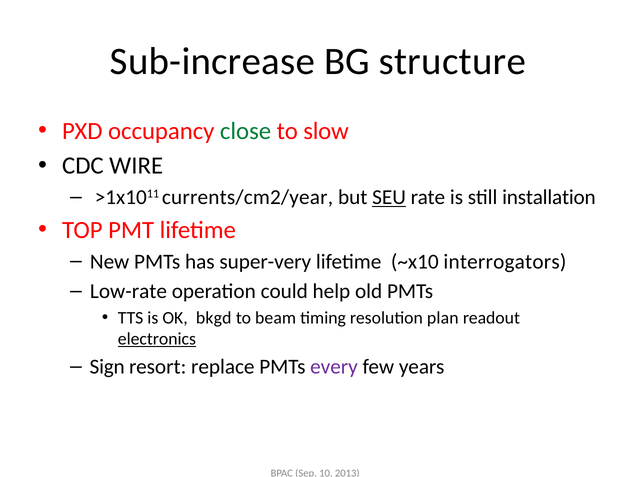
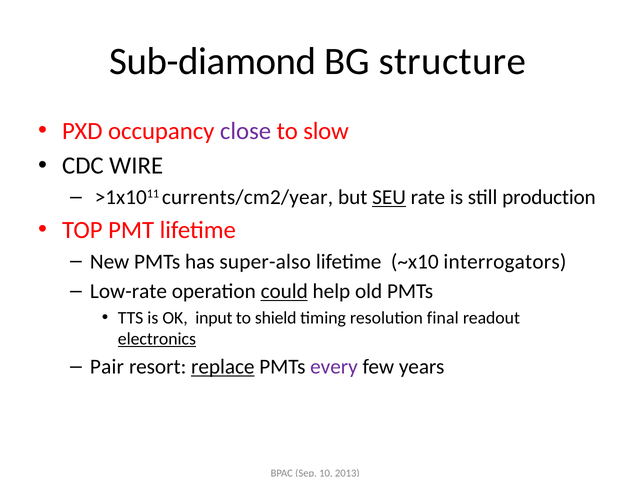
Sub-increase: Sub-increase -> Sub-diamond (213, 62)
close colour: green -> purple (246, 131)
installation: installation -> production (549, 198)
super-very: super-very -> super-also (265, 262)
could underline: none -> present (284, 292)
bkgd: bkgd -> input (214, 318)
beam: beam -> shield (276, 318)
plan: plan -> final (443, 318)
Sign: Sign -> Pair (107, 367)
replace underline: none -> present (223, 367)
